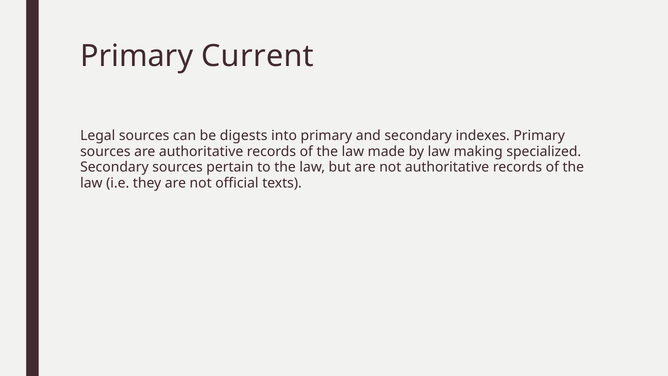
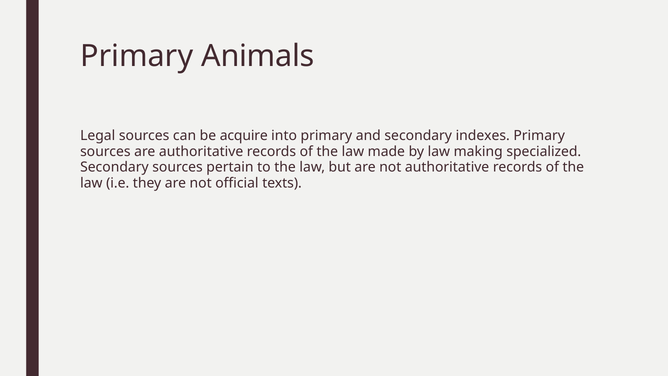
Current: Current -> Animals (258, 56)
digests: digests -> acquire (244, 136)
